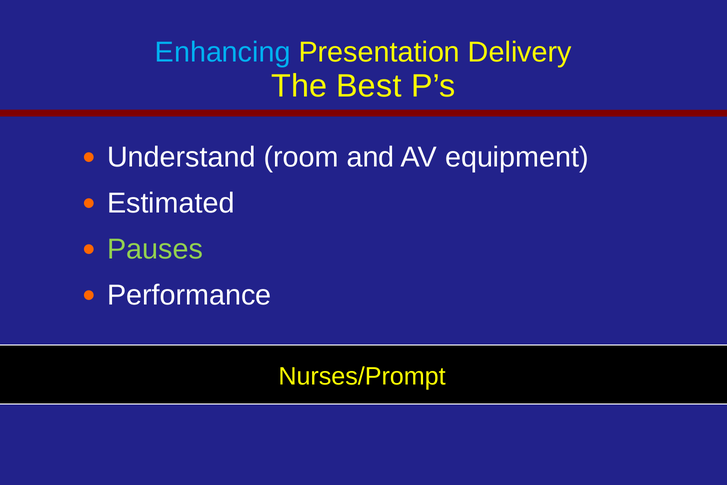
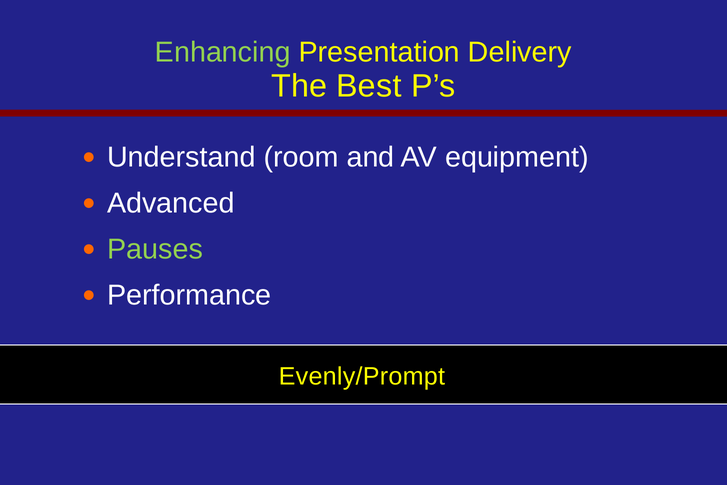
Enhancing colour: light blue -> light green (223, 52)
Estimated: Estimated -> Advanced (171, 203)
Nurses/Prompt: Nurses/Prompt -> Evenly/Prompt (362, 376)
